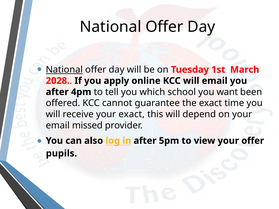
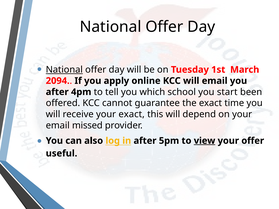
2028: 2028 -> 2094 (58, 81)
want: want -> start (227, 92)
view underline: none -> present (205, 141)
pupils: pupils -> useful (62, 154)
